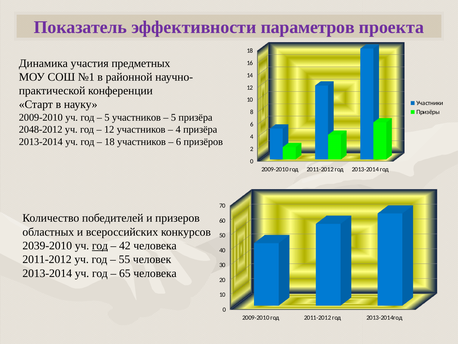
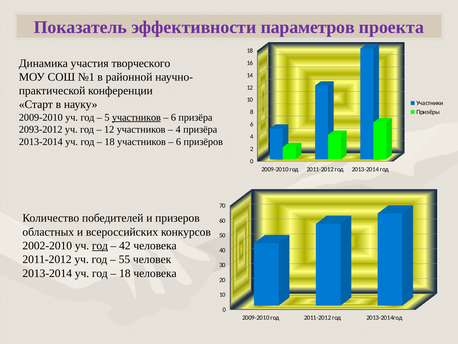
предметных: предметных -> творческого (141, 63)
участников underline: none -> present (136, 117)
5: 5 -> 6 (173, 117)
2048-2012: 2048-2012 -> 2093-2012 (41, 129)
2039-2010: 2039-2010 -> 2002-2010 (47, 245)
65: 65 -> 18 (125, 273)
